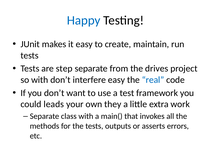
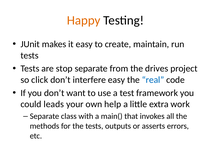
Happy colour: blue -> orange (84, 20)
step: step -> stop (64, 69)
so with: with -> click (40, 80)
they: they -> help (113, 104)
